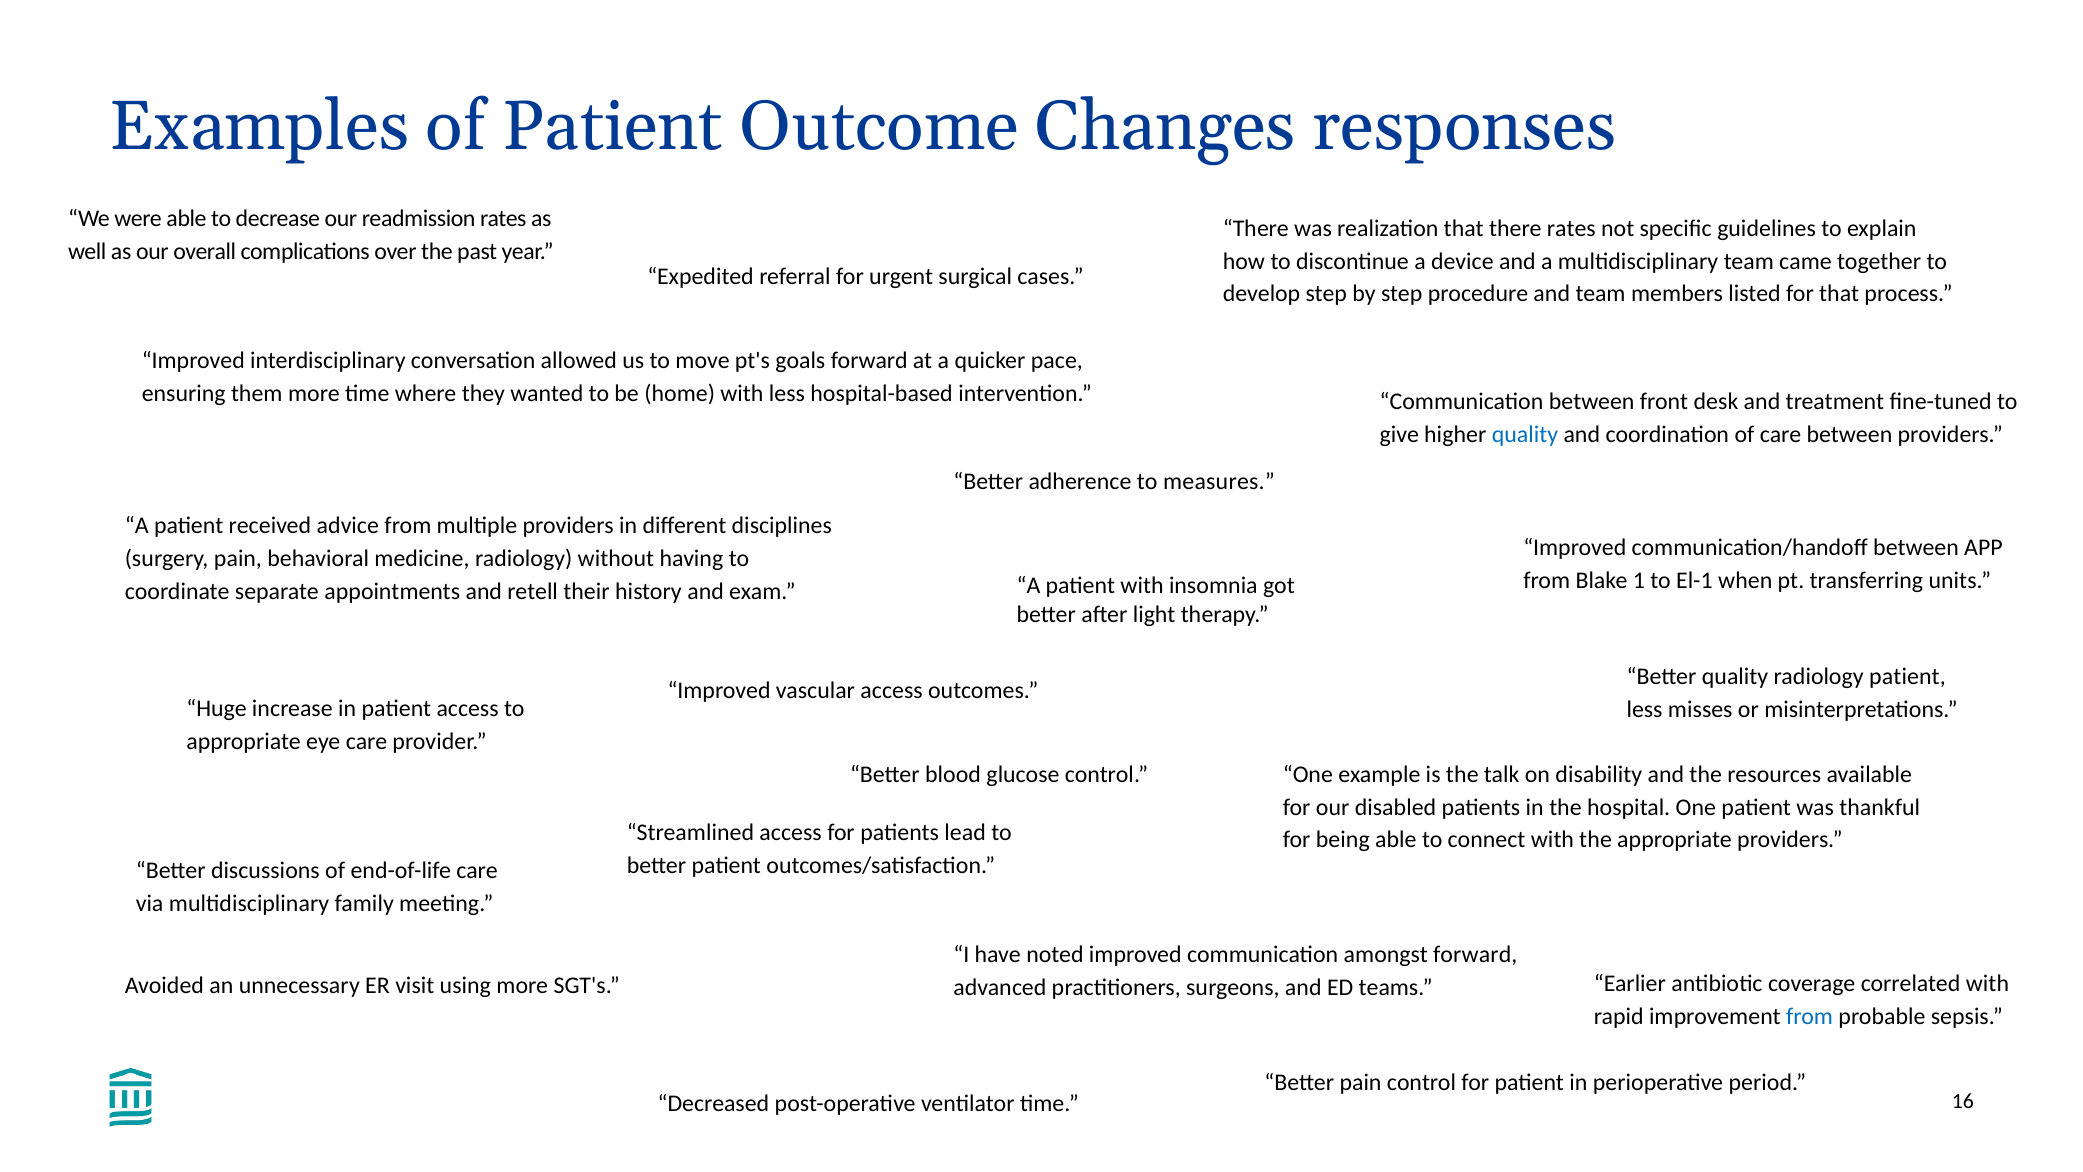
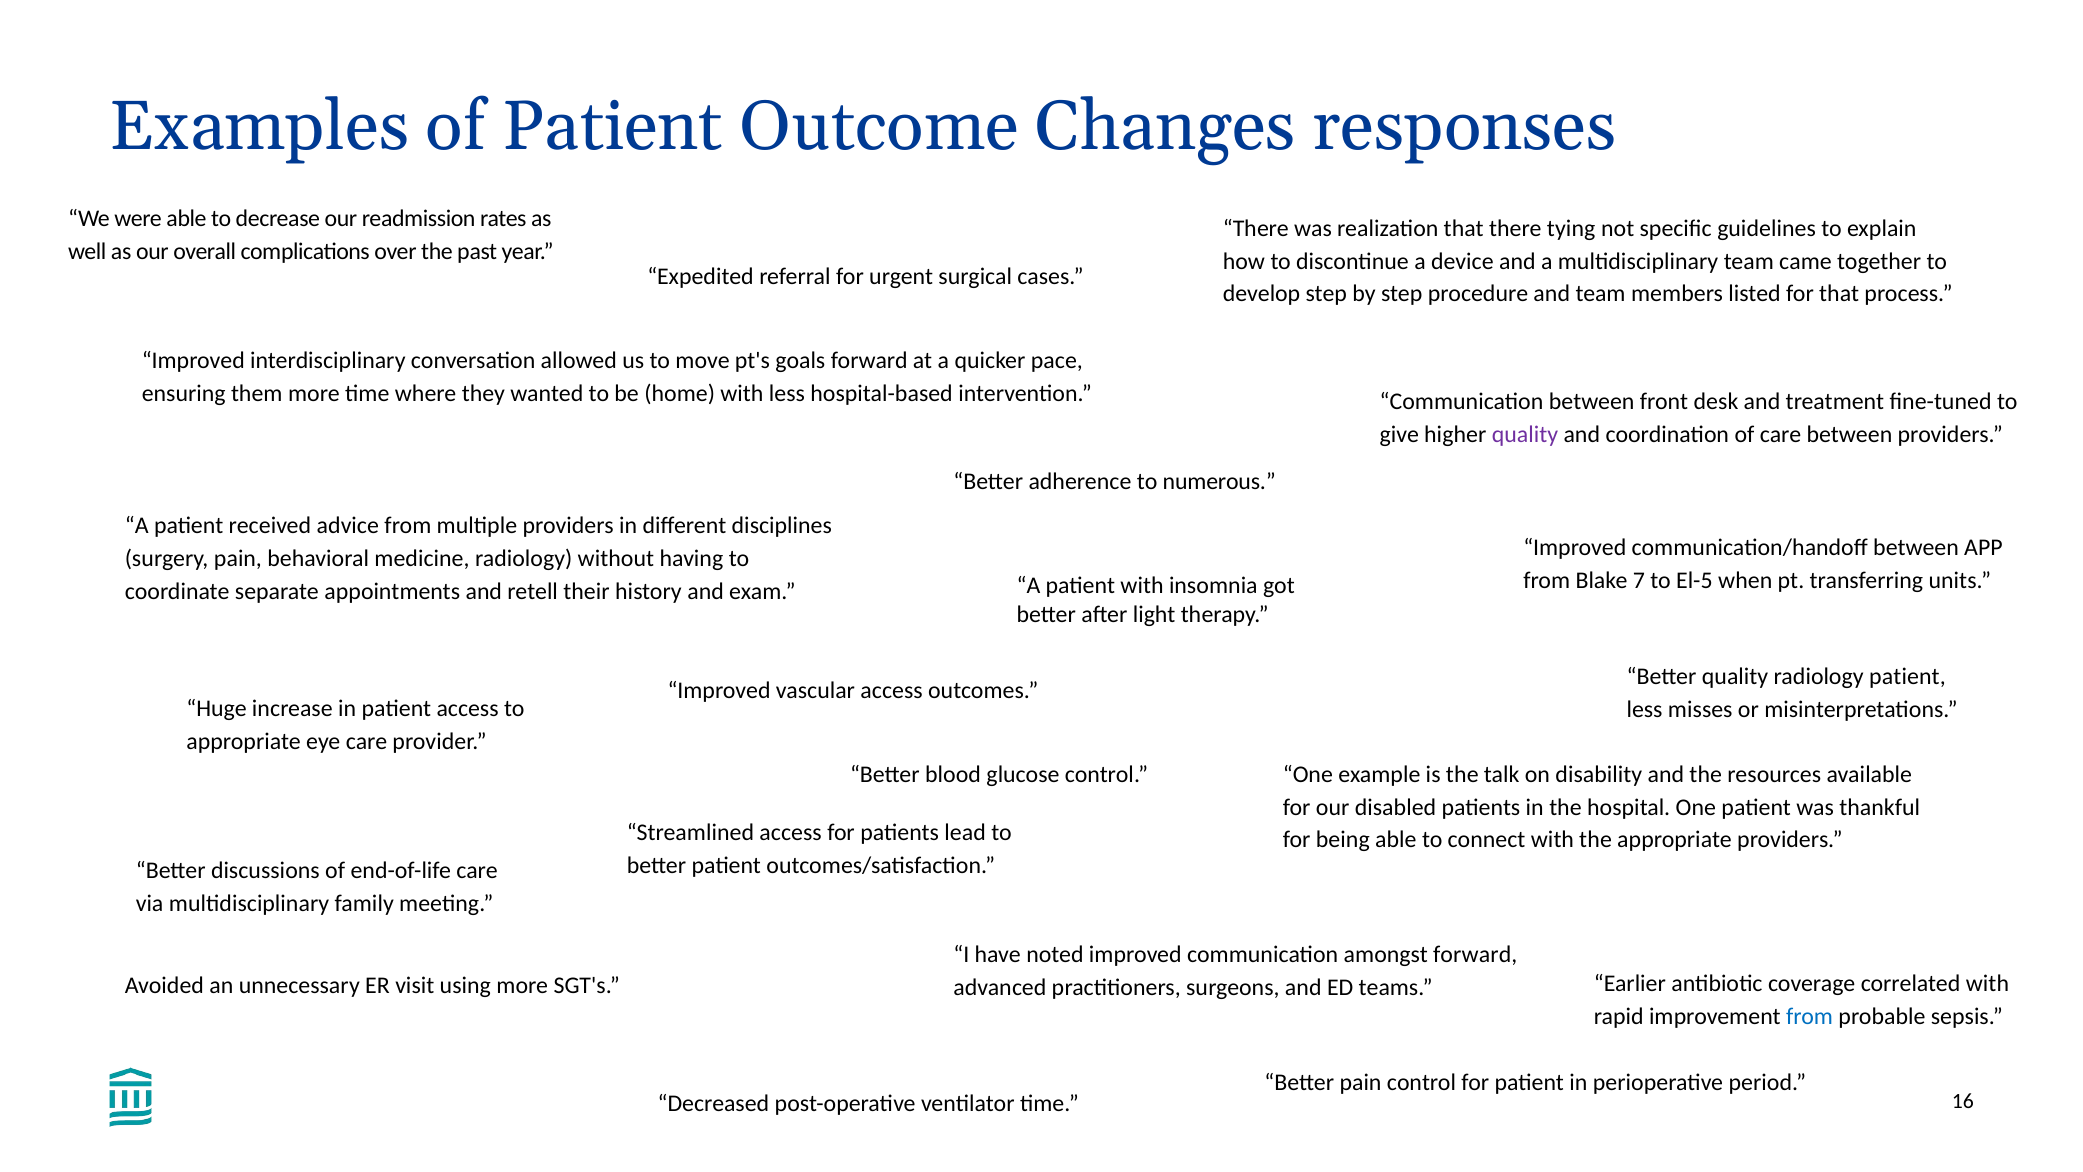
there rates: rates -> tying (1571, 228)
quality colour: blue -> purple (1525, 434)
measures: measures -> numerous (1219, 482)
1: 1 -> 7 (1639, 580)
El-1: El-1 -> El-5 (1694, 580)
